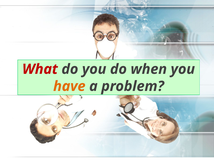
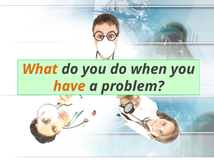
What colour: red -> orange (40, 69)
